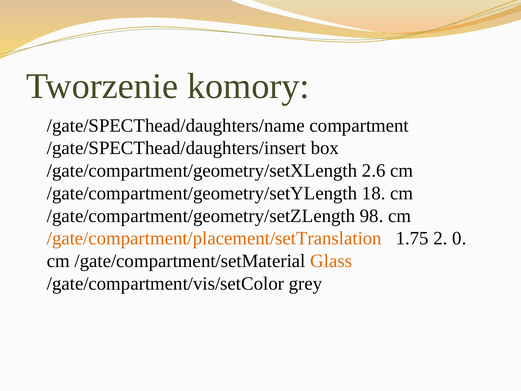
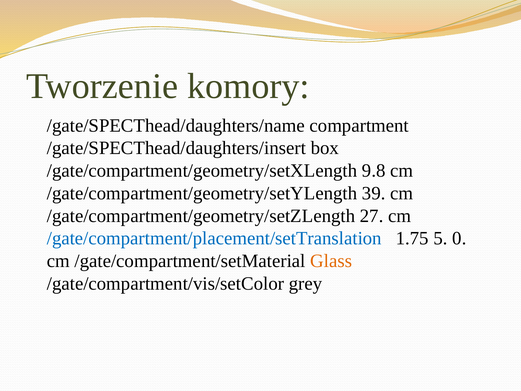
2.6: 2.6 -> 9.8 (374, 171)
18: 18 -> 39 (374, 193)
98: 98 -> 27 (372, 216)
/gate/compartment/placement/setTranslation colour: orange -> blue (214, 238)
2: 2 -> 5 (441, 238)
